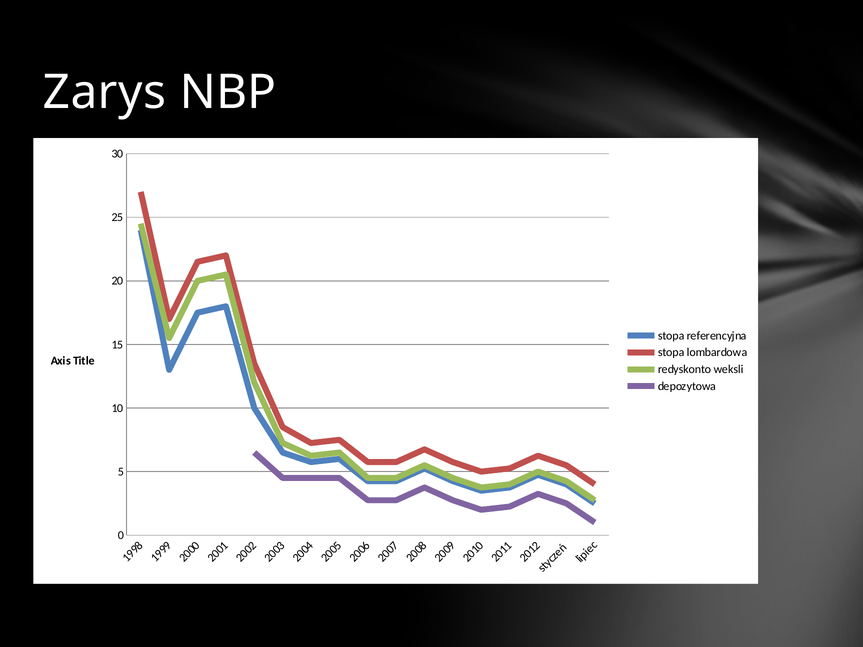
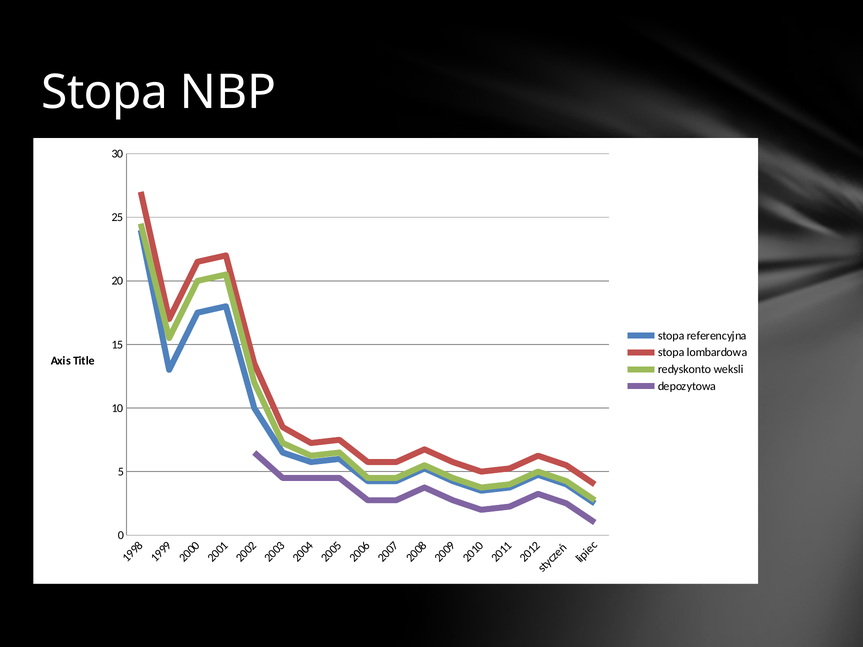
Zarys: Zarys -> Stopa (105, 92)
